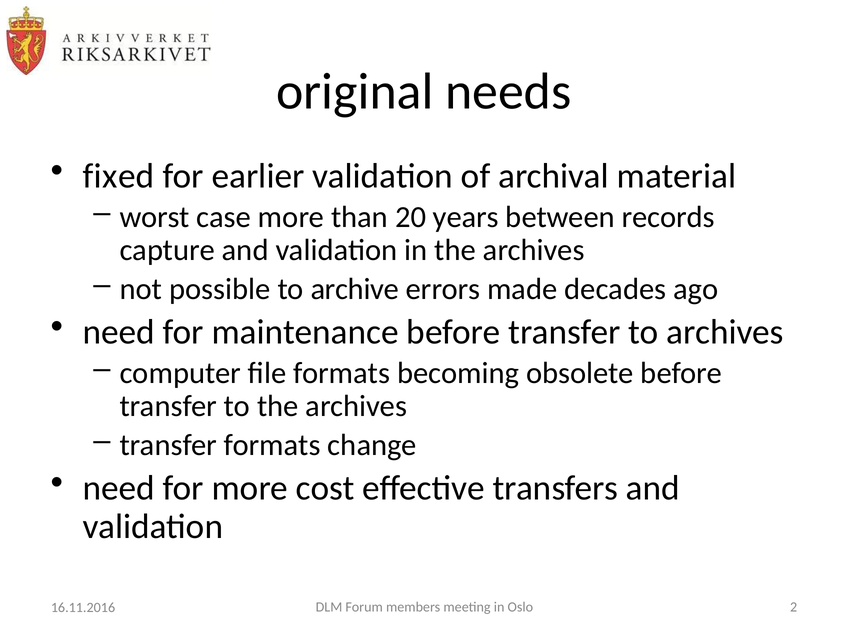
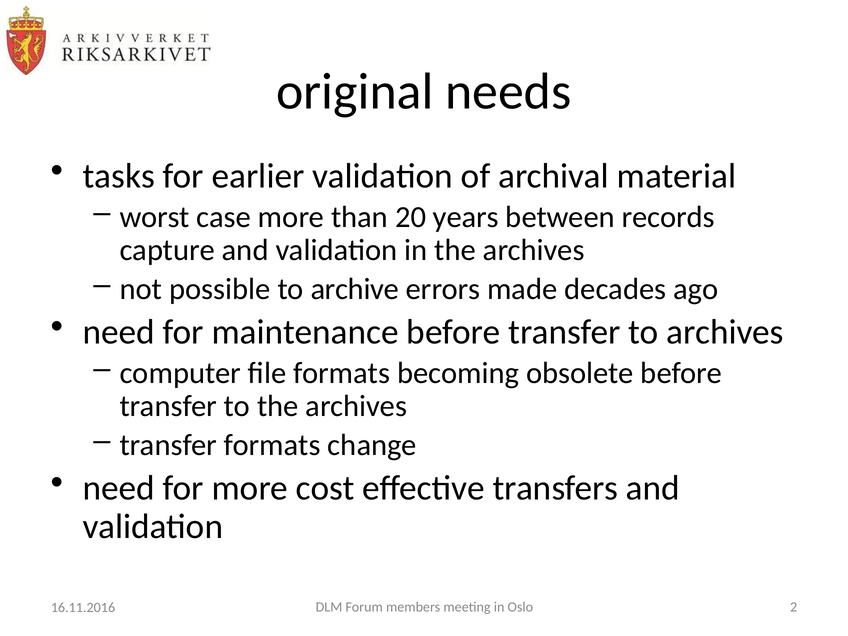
fixed: fixed -> tasks (119, 176)
